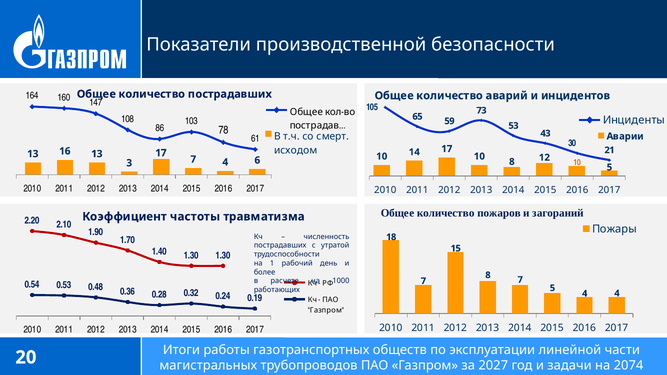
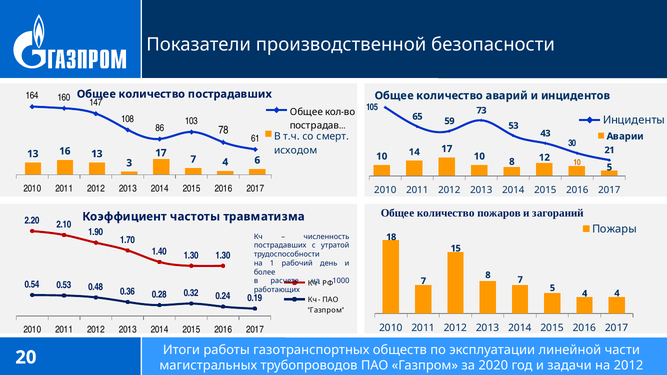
2027: 2027 -> 2020 (493, 366)
на 2074: 2074 -> 2012 (629, 366)
